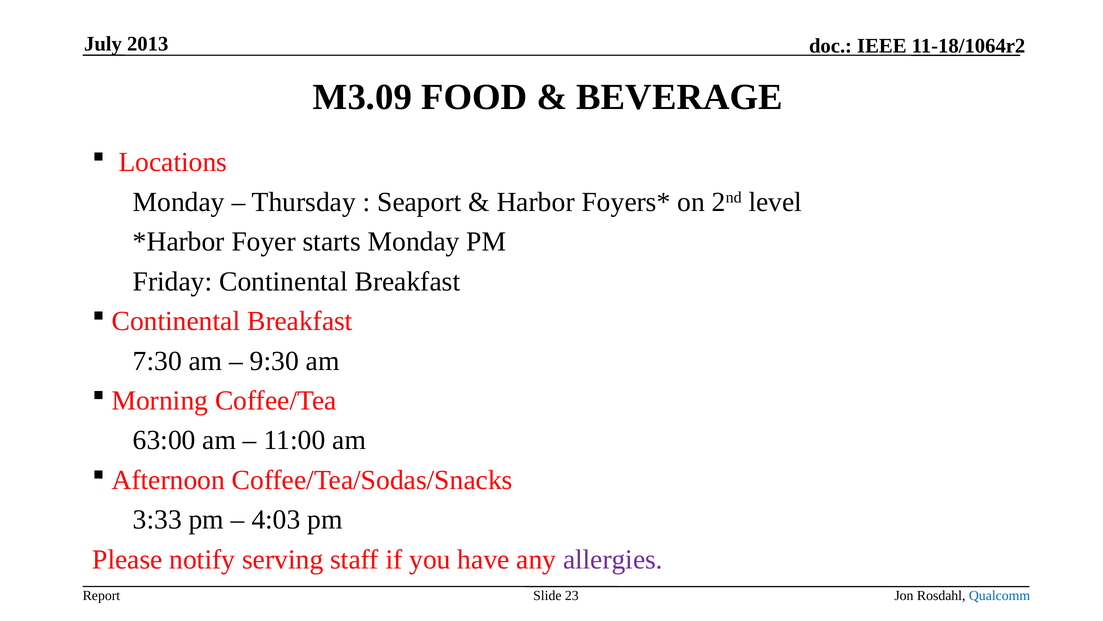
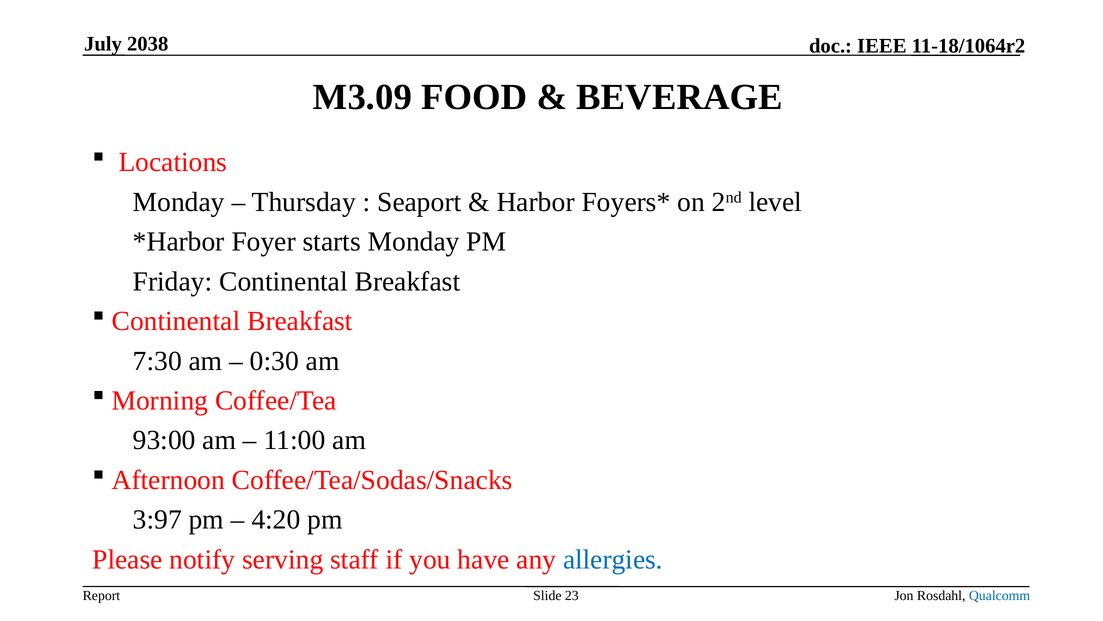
2013: 2013 -> 2038 (148, 44)
9:30: 9:30 -> 0:30 (274, 361)
63:00: 63:00 -> 93:00 (164, 440)
3:33: 3:33 -> 3:97 (157, 519)
4:03: 4:03 -> 4:20 (276, 519)
allergies colour: purple -> blue (613, 559)
